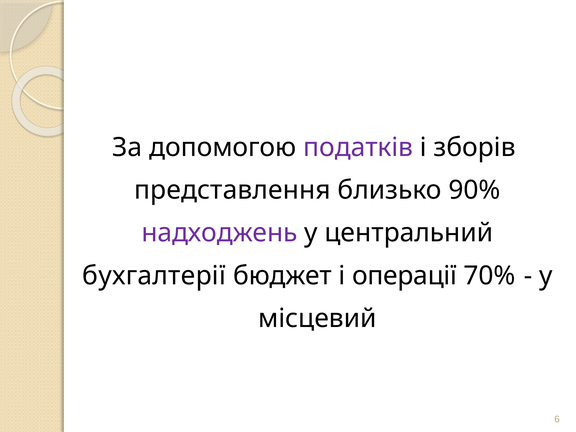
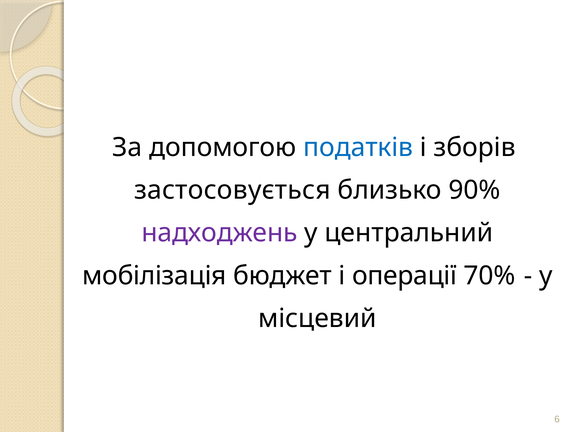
податків colour: purple -> blue (358, 147)
представлення: представлення -> застосовується (232, 190)
бухгалтерії: бухгалтерії -> мобілізація (154, 276)
